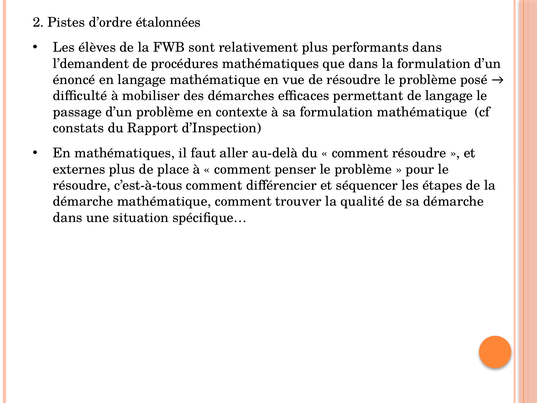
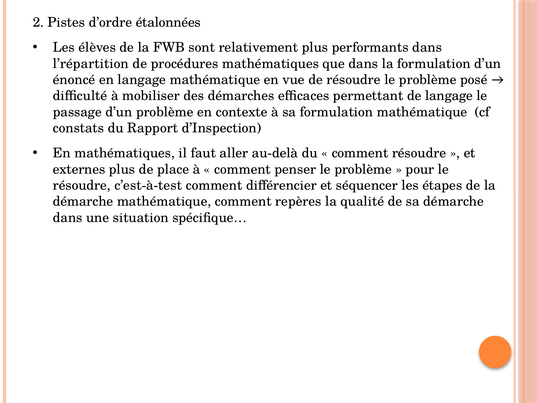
l’demandent: l’demandent -> l’répartition (91, 64)
c’est-à-tous: c’est-à-tous -> c’est-à-test (148, 185)
trouver: trouver -> repères (298, 201)
